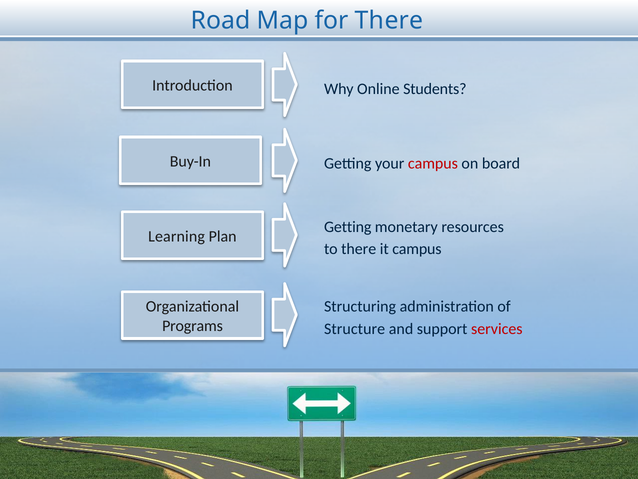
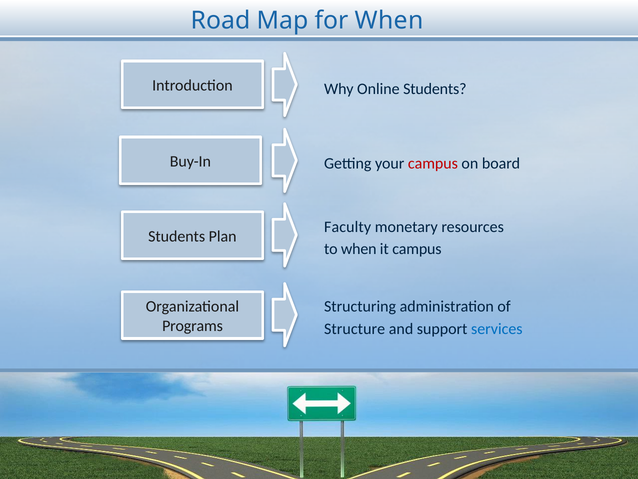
for There: There -> When (389, 20)
Getting: Getting -> Faculty (348, 227)
Learning: Learning -> Students (177, 236)
to there: there -> when (359, 249)
services colour: red -> blue (497, 329)
